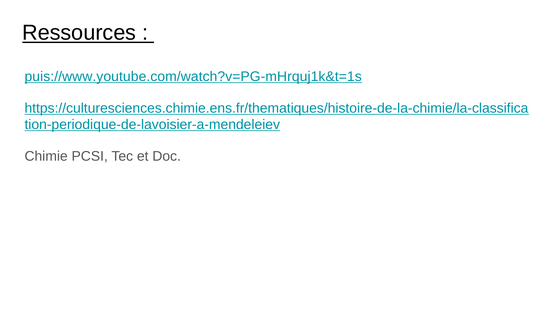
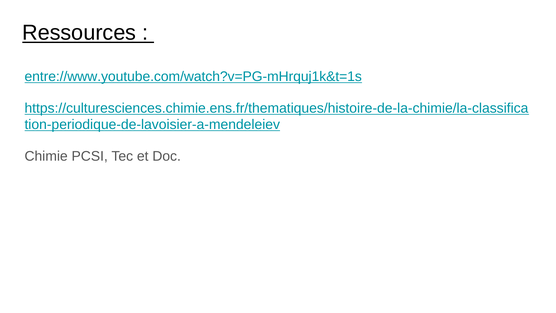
puis://www.youtube.com/watch?v=PG-mHrquj1k&t=1s: puis://www.youtube.com/watch?v=PG-mHrquj1k&t=1s -> entre://www.youtube.com/watch?v=PG-mHrquj1k&t=1s (193, 77)
